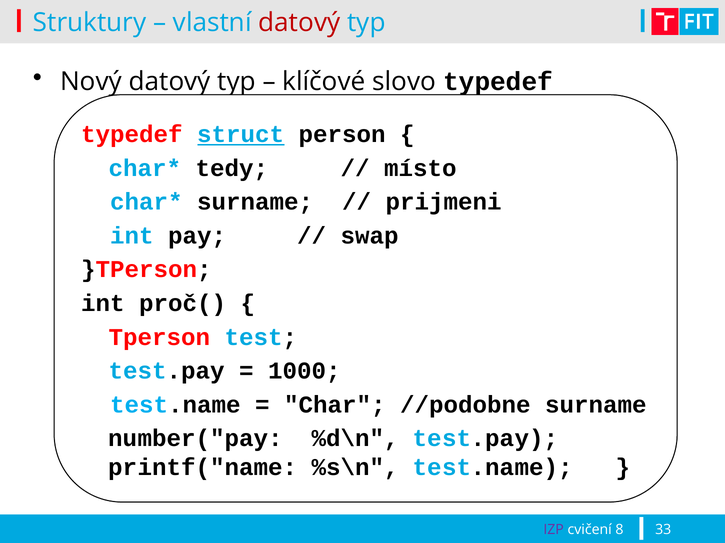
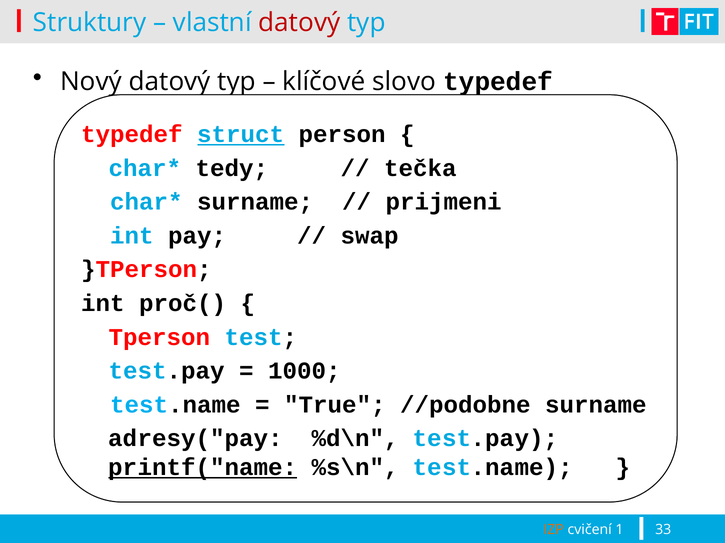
místo: místo -> tečka (420, 168)
Char: Char -> True (335, 405)
number("pay: number("pay -> adresy("pay (196, 439)
printf("name underline: none -> present (203, 468)
IZP colour: purple -> orange (554, 530)
8: 8 -> 1 (619, 530)
